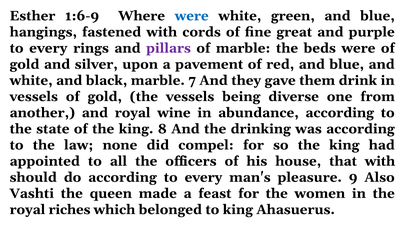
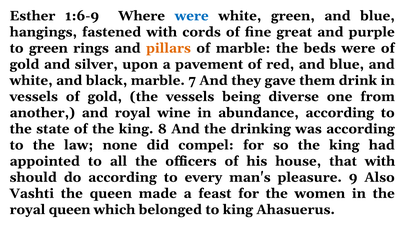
every: every -> green (48, 48)
pillars colour: purple -> orange (168, 48)
royal riches: riches -> queen (69, 209)
